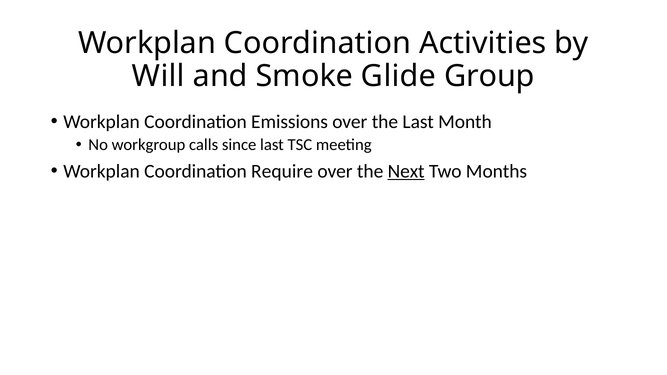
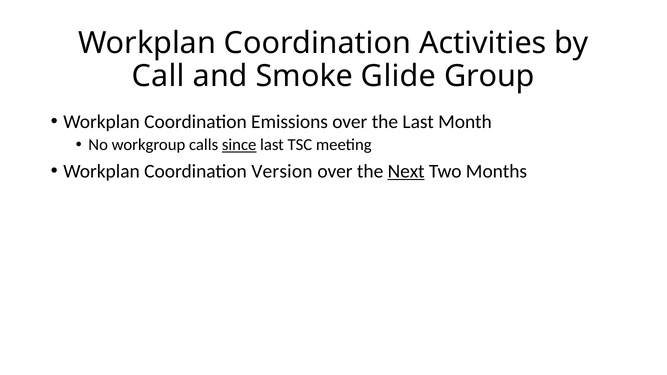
Will: Will -> Call (158, 76)
since underline: none -> present (239, 145)
Require: Require -> Version (282, 171)
